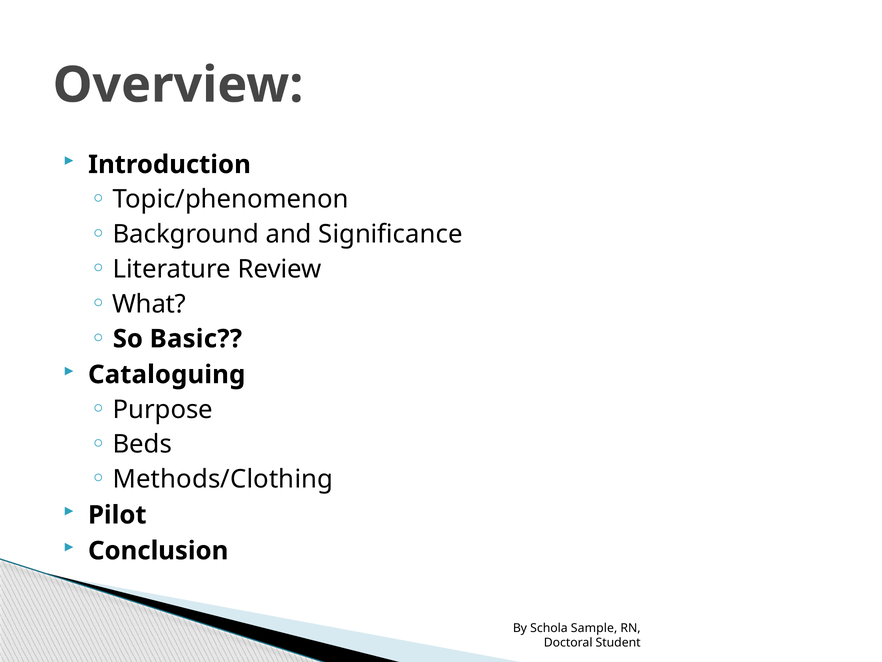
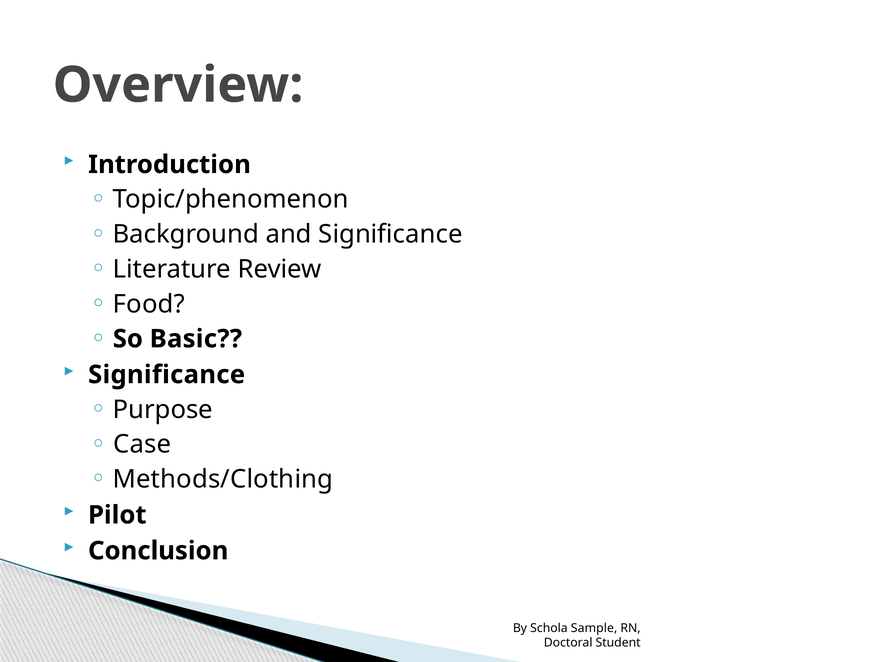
What: What -> Food (149, 304)
Cataloguing: Cataloguing -> Significance (167, 374)
Beds: Beds -> Case (142, 444)
